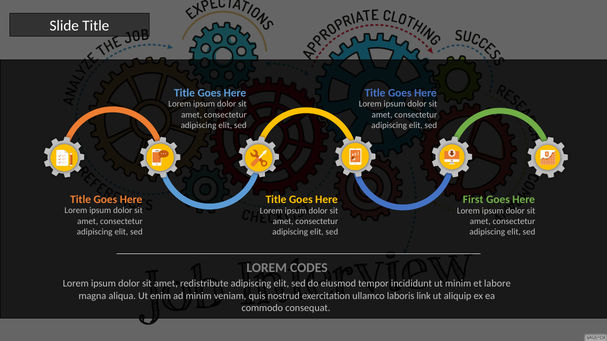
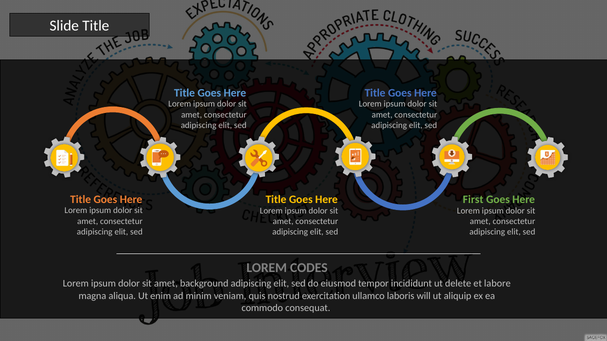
redistribute: redistribute -> background (204, 284)
ut minim: minim -> delete (458, 284)
link: link -> will (424, 296)
